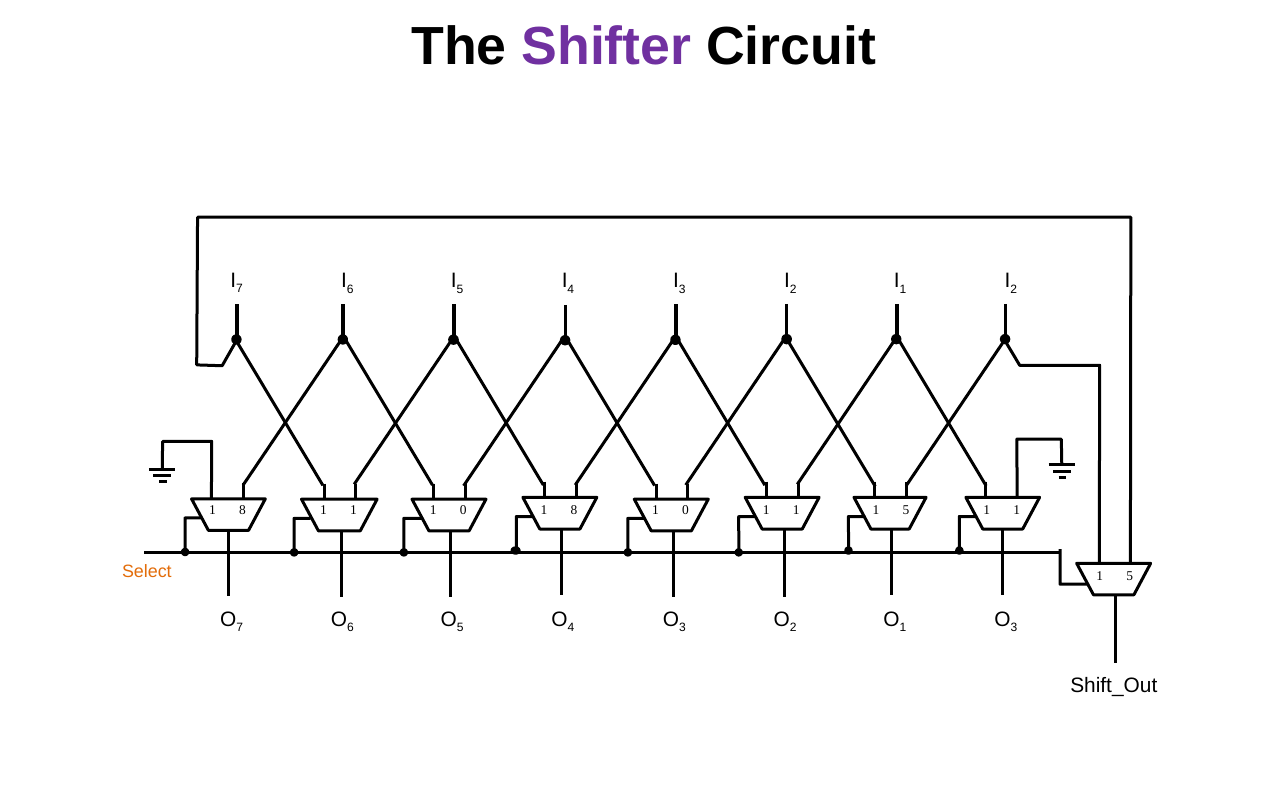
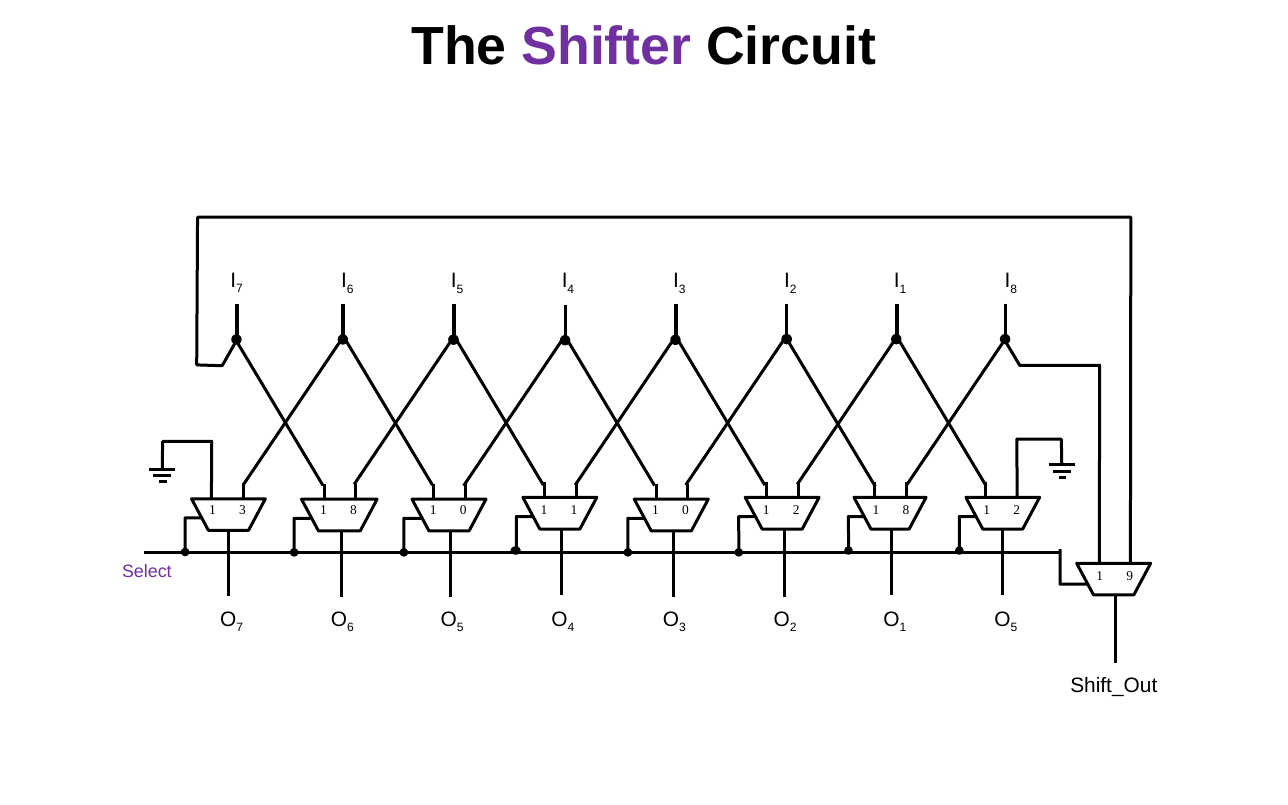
2: 2 -> 8 (1014, 289)
8: 8 -> 3 (243, 510)
1: 1 -> 8 (353, 510)
8: 8 -> 1 (574, 510)
1: 1 -> 2 (796, 510)
5: 5 -> 8 (906, 510)
1: 1 -> 2 (1017, 510)
Select colour: orange -> purple (147, 572)
5: 5 -> 9 (1130, 576)
3: 3 -> 5 (1014, 628)
